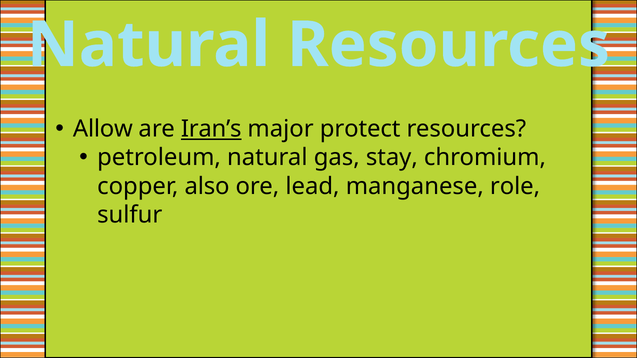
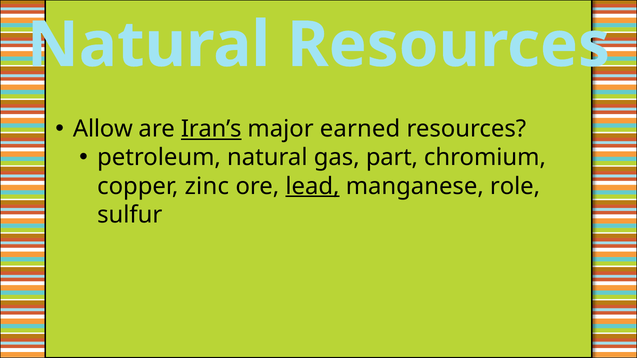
protect: protect -> earned (360, 129)
stay: stay -> part (392, 158)
also: also -> zinc (207, 186)
lead underline: none -> present (312, 186)
